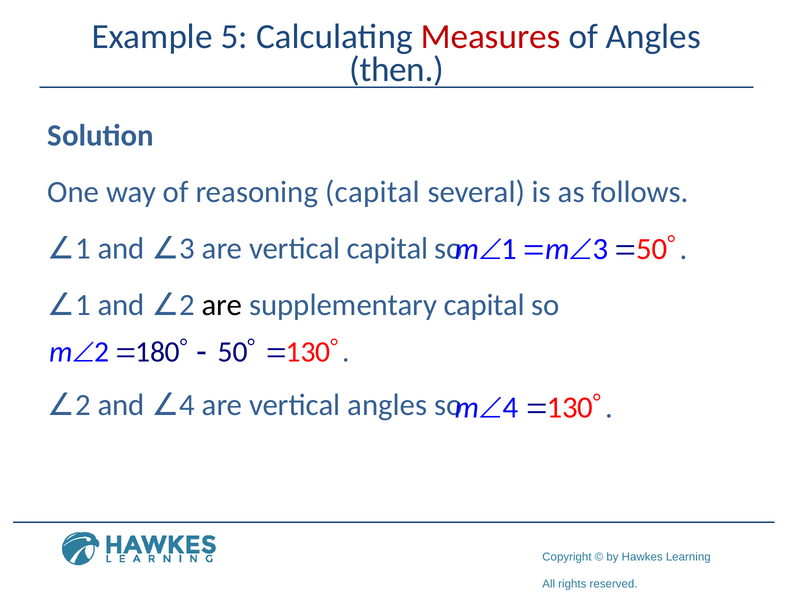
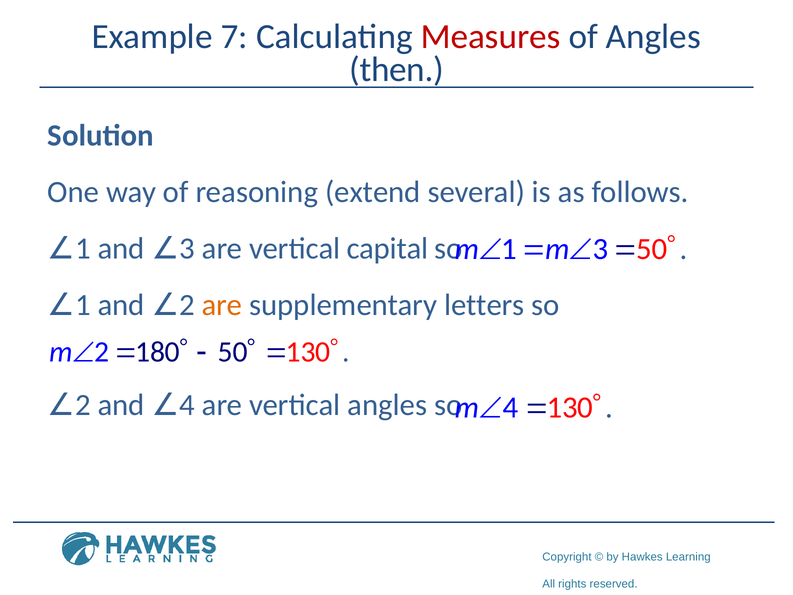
Example 5: 5 -> 7 (234, 37)
reasoning capital: capital -> extend (373, 192)
are colour: black -> orange (222, 305)
supplementary capital: capital -> letters (484, 305)
